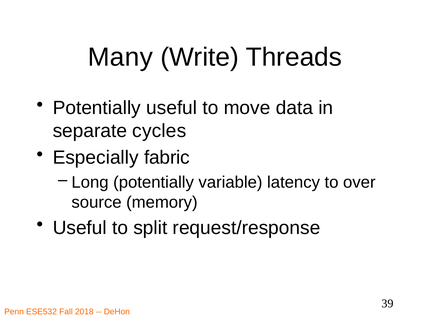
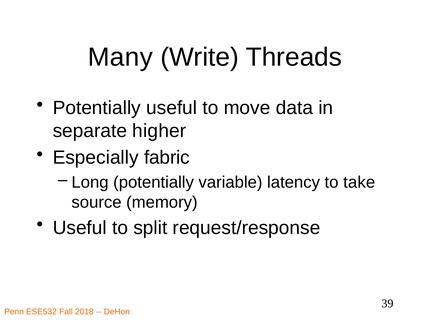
cycles: cycles -> higher (159, 131)
over: over -> take (359, 183)
